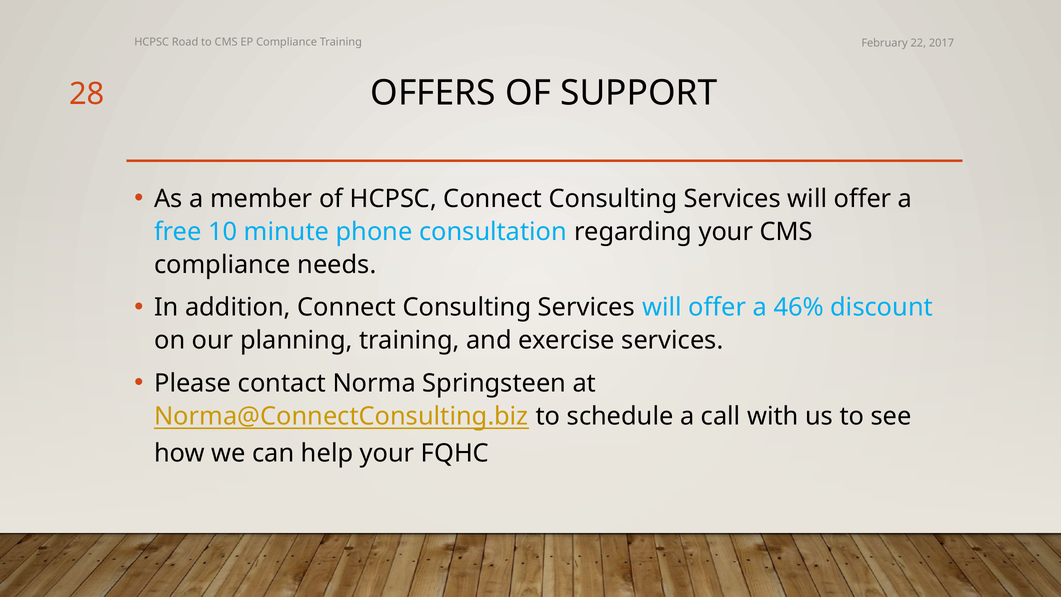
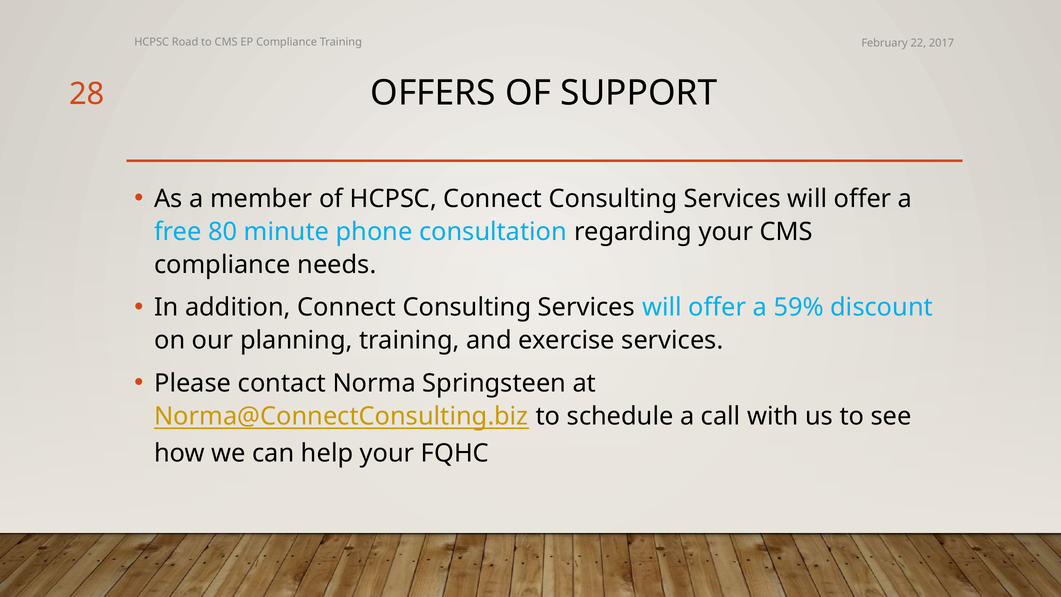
10: 10 -> 80 (223, 232)
46%: 46% -> 59% (799, 307)
